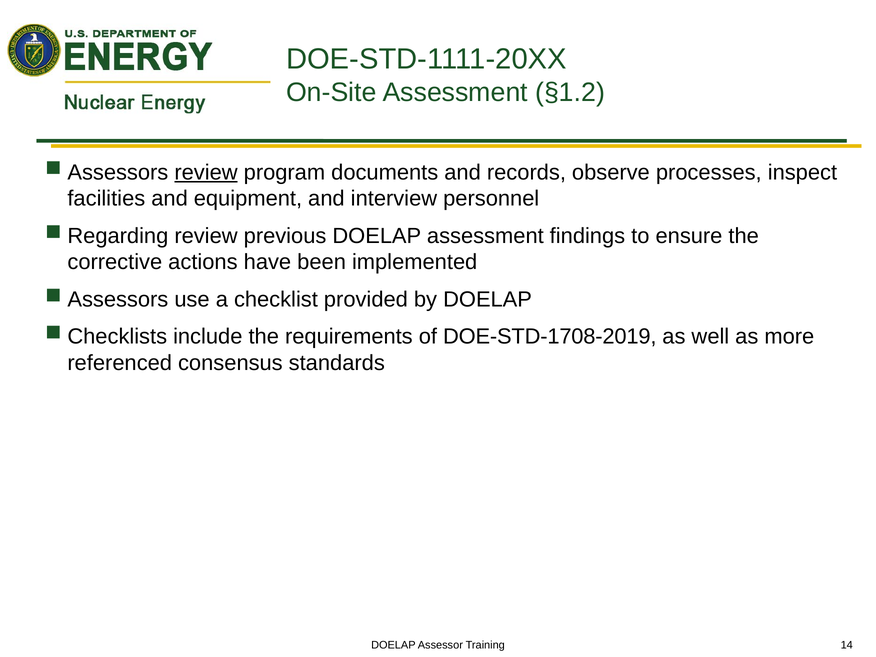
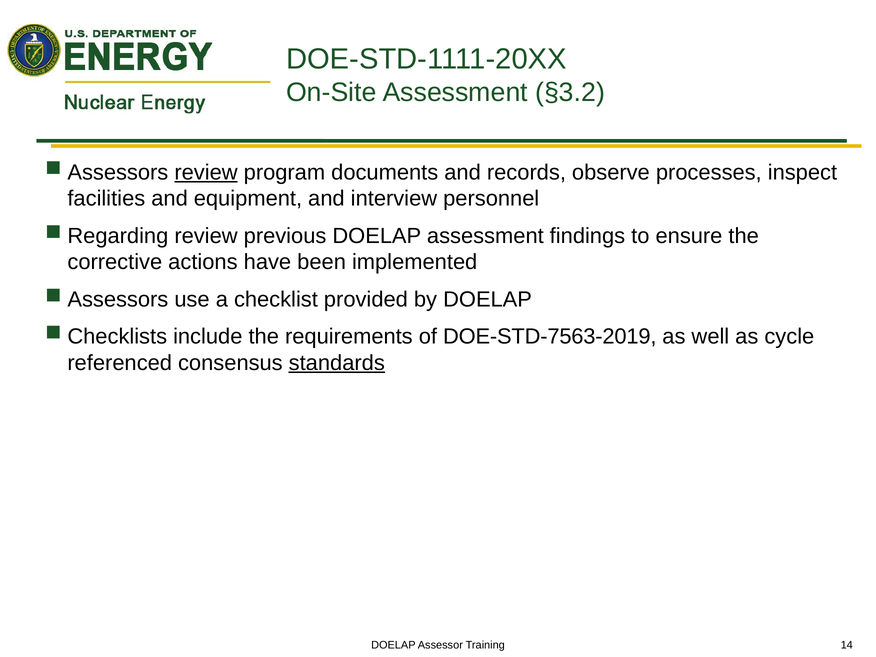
§1.2: §1.2 -> §3.2 (570, 92)
DOE-STD-1708-2019: DOE-STD-1708-2019 -> DOE-STD-7563-2019 (550, 337)
more: more -> cycle (789, 337)
standards underline: none -> present (337, 363)
